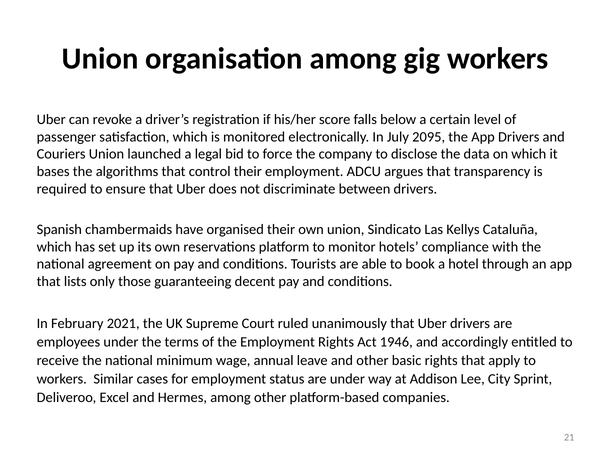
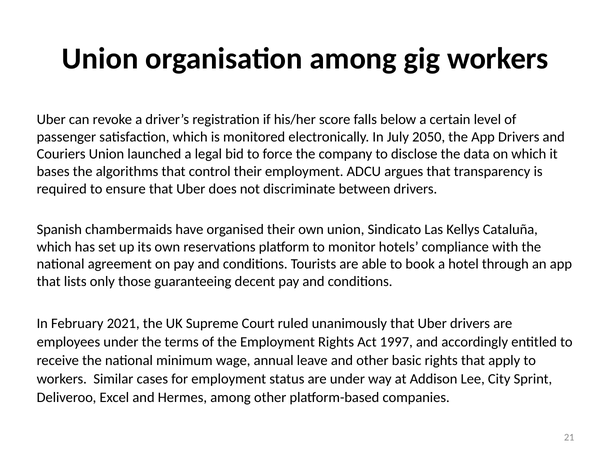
2095: 2095 -> 2050 (429, 137)
1946: 1946 -> 1997 (396, 342)
